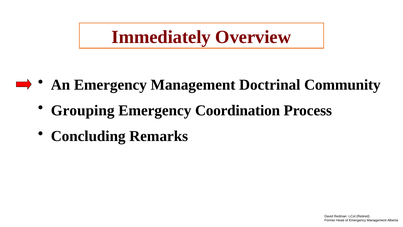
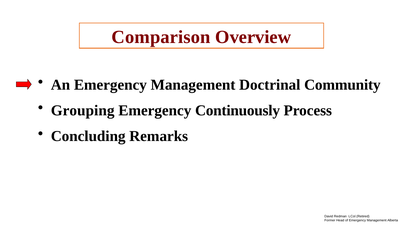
Immediately: Immediately -> Comparison (161, 37)
Coordination: Coordination -> Continuously (238, 110)
